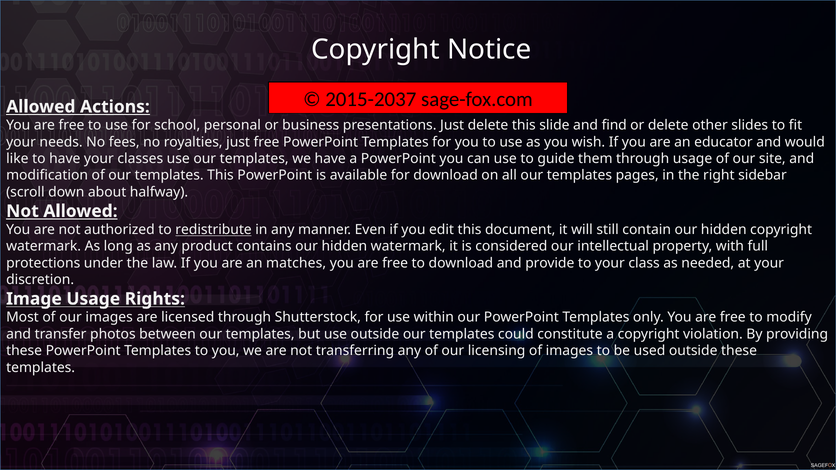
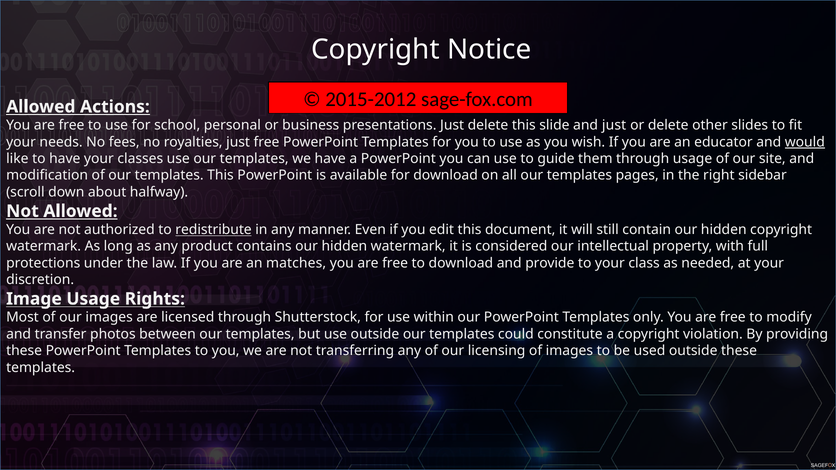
2015-2037: 2015-2037 -> 2015-2012 (371, 99)
and find: find -> just (614, 125)
would underline: none -> present (805, 142)
